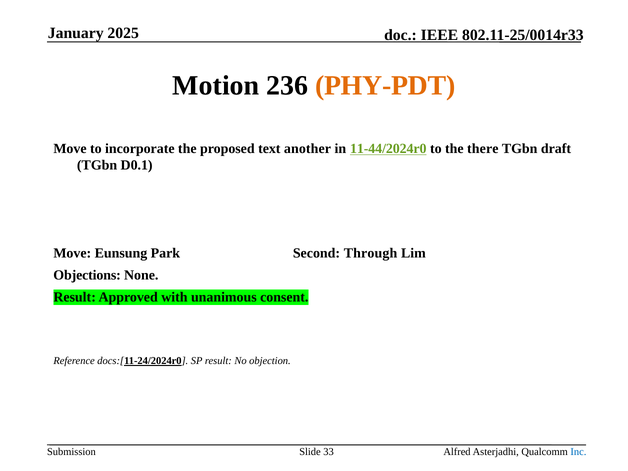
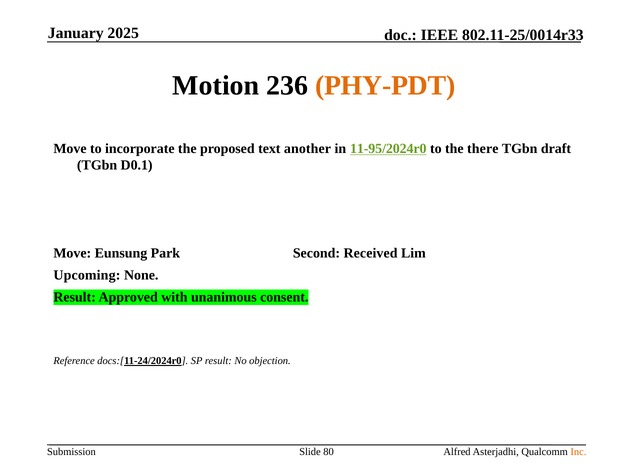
11-44/2024r0: 11-44/2024r0 -> 11-95/2024r0 (388, 149)
Through: Through -> Received (371, 253)
Objections: Objections -> Upcoming (87, 275)
33: 33 -> 80 (329, 452)
Inc colour: blue -> orange (578, 452)
